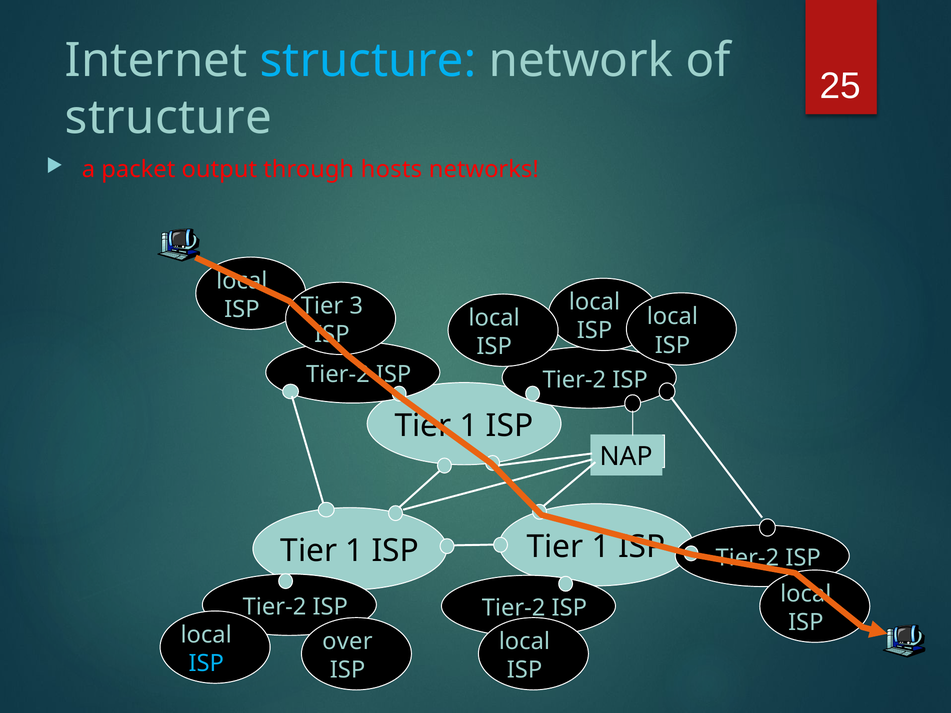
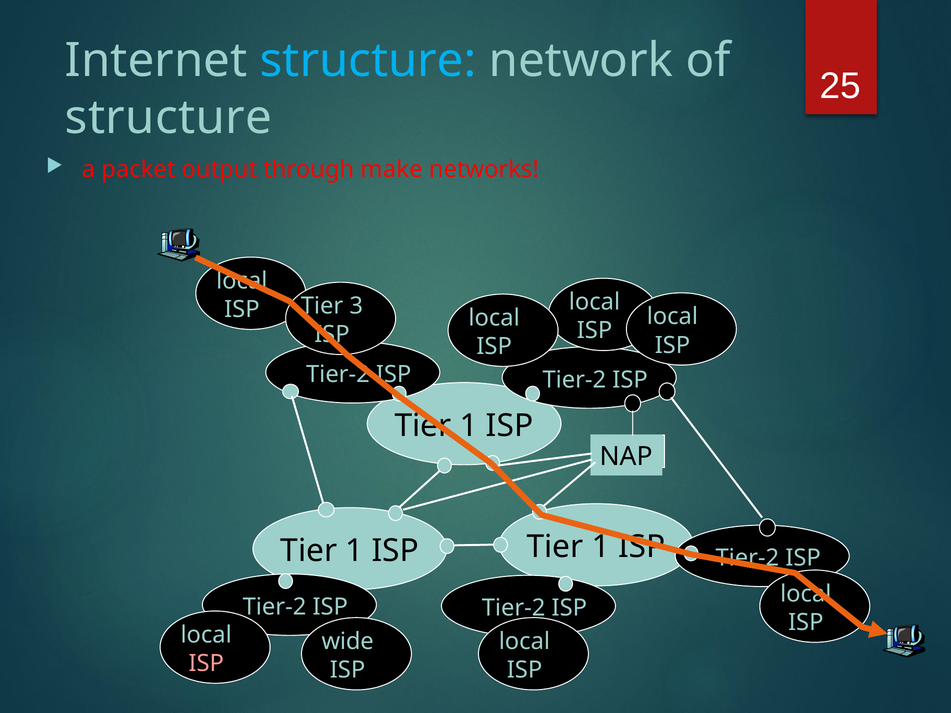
hosts: hosts -> make (391, 169)
over: over -> wide (348, 642)
ISP colour: light blue -> pink (206, 664)
